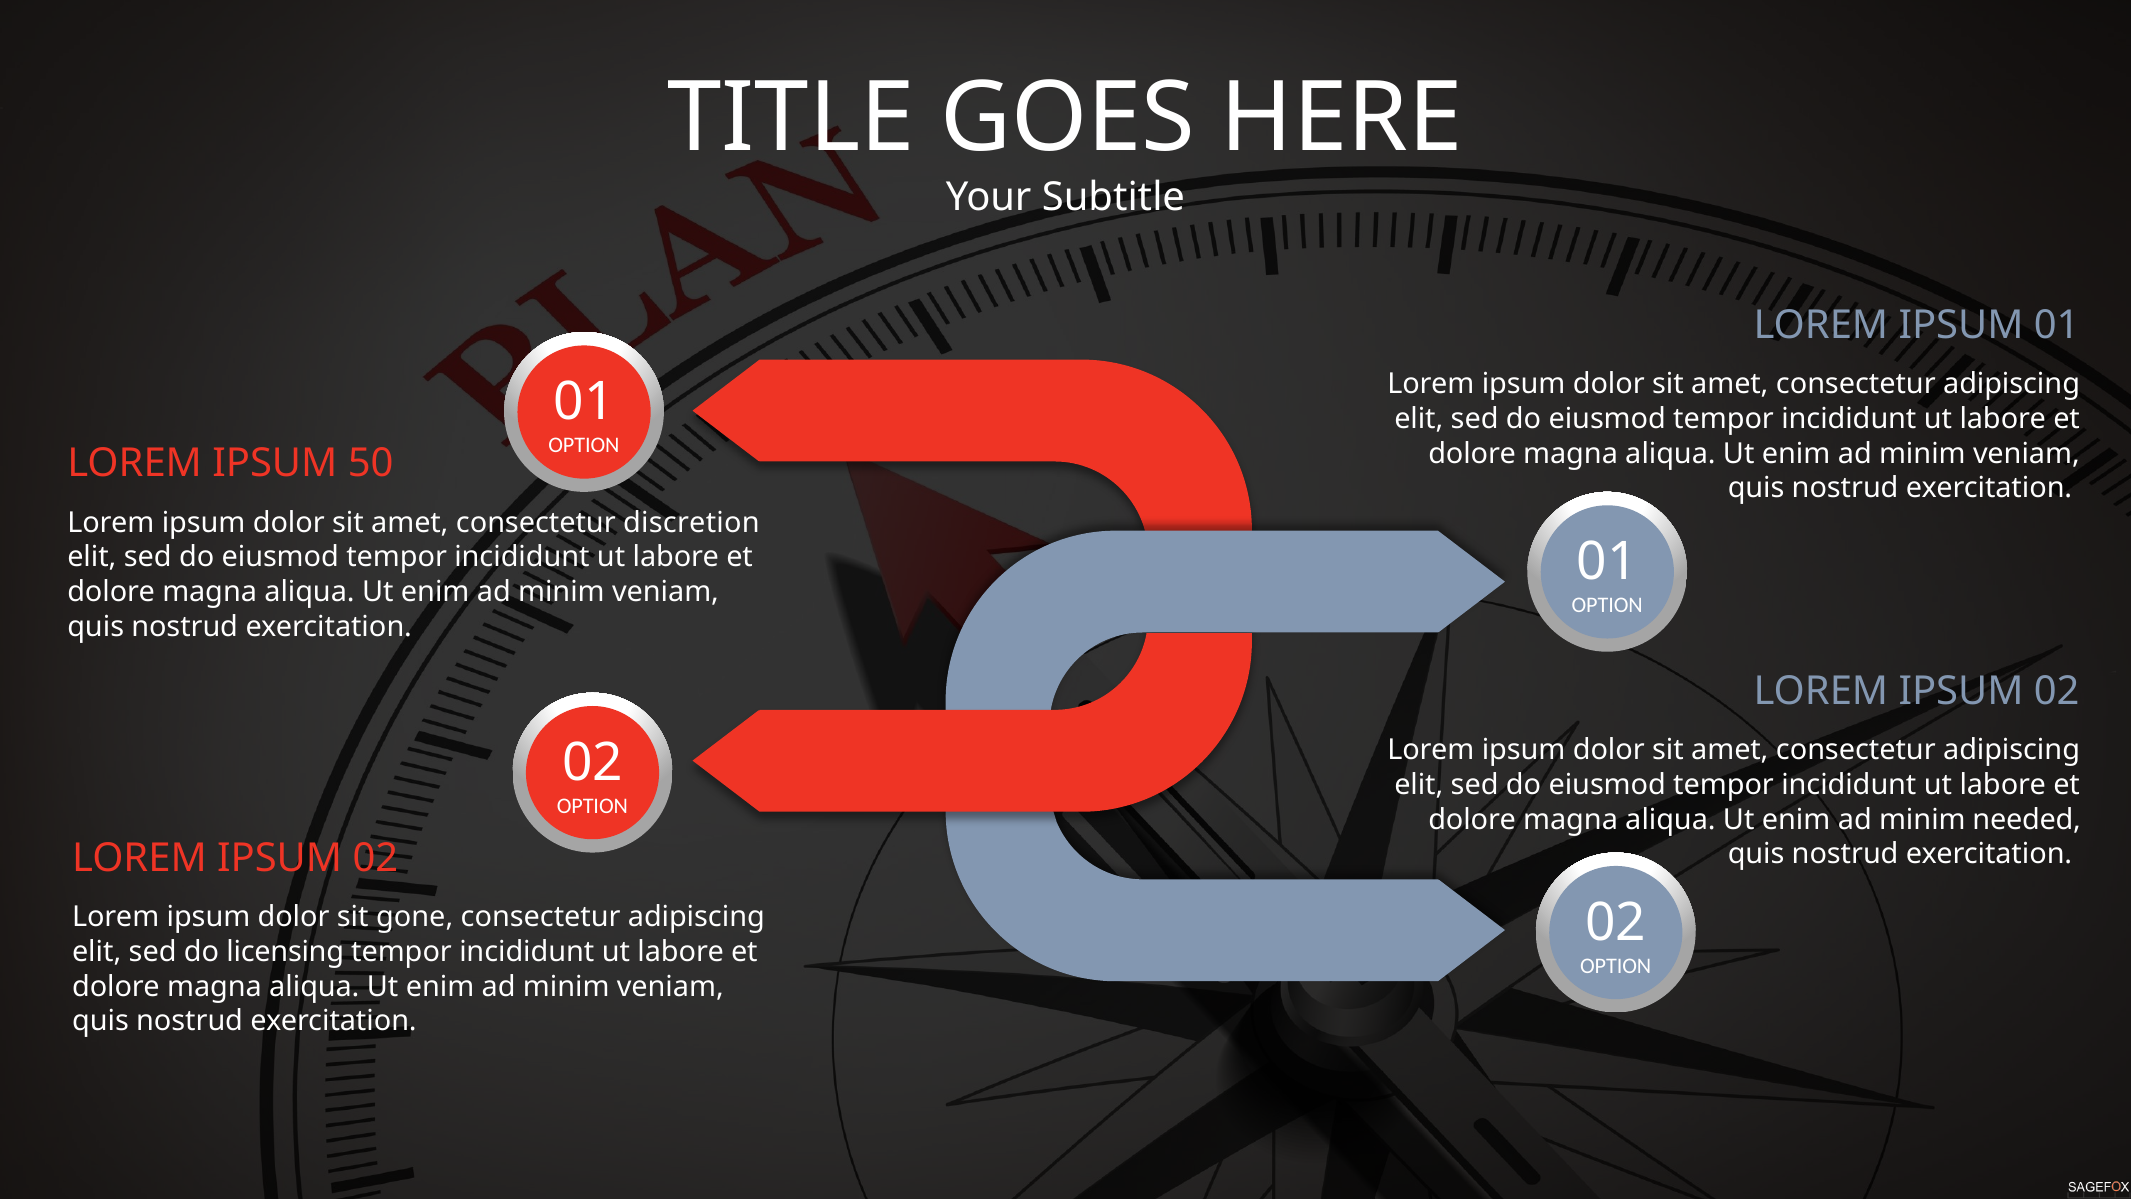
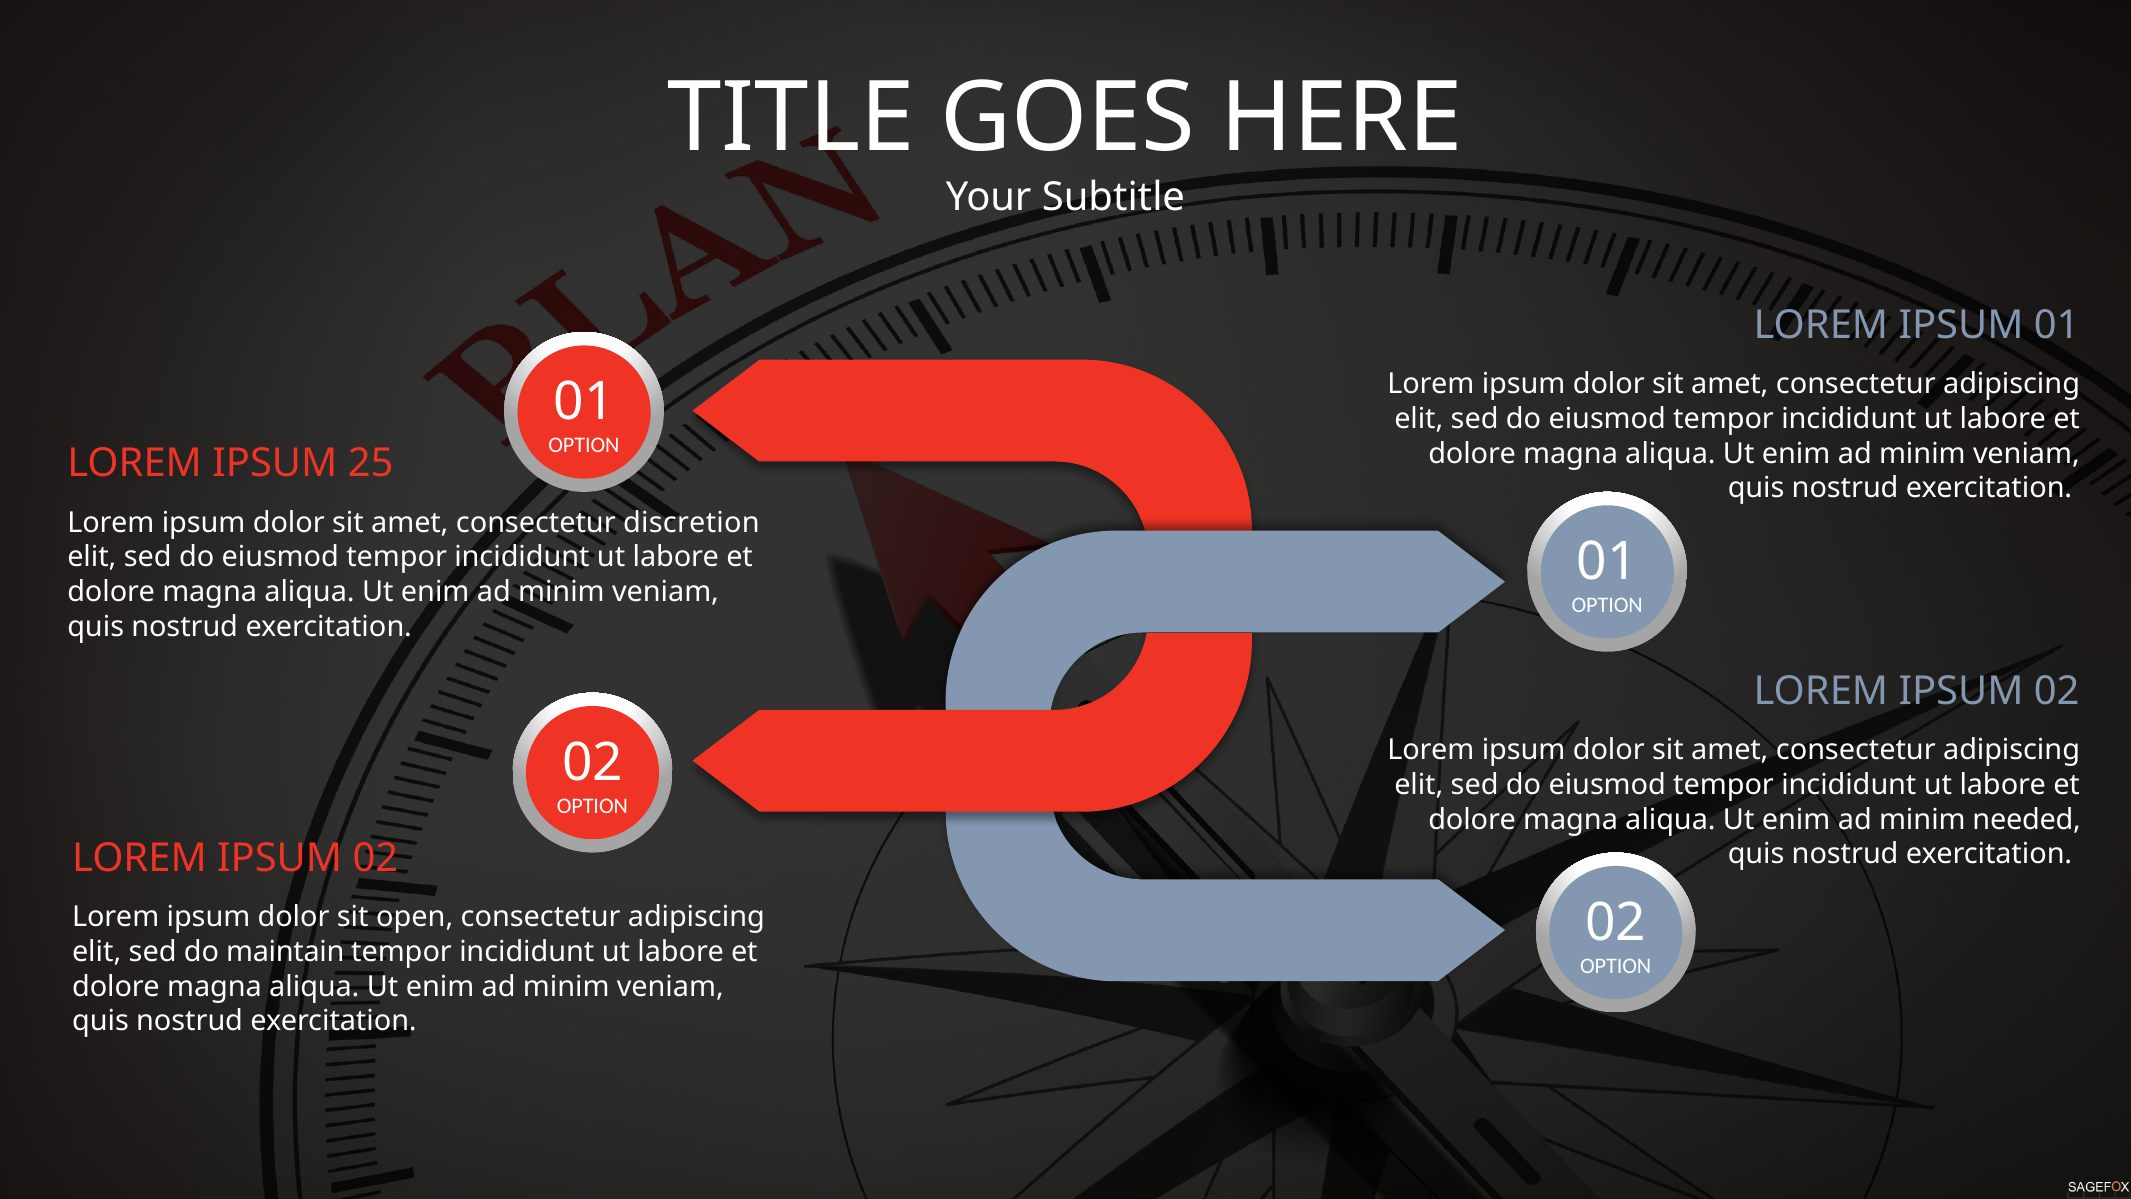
50: 50 -> 25 (371, 463)
gone: gone -> open (415, 917)
licensing: licensing -> maintain (285, 952)
